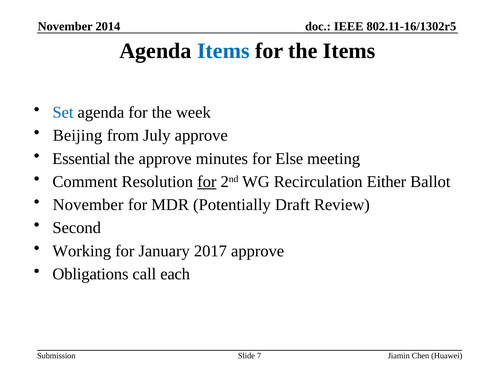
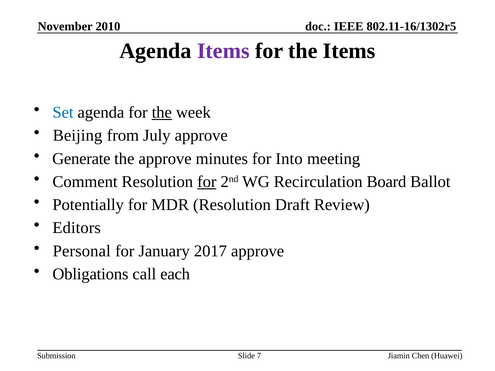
2014: 2014 -> 2010 (108, 26)
Items colour: blue -> purple (223, 51)
the underline: none -> present (162, 113)
Essential: Essential -> Generate (81, 159)
Else: Else -> Into (289, 159)
Either: Either -> Board (386, 182)
November: November -> Potentially (88, 205)
MDR Potentially: Potentially -> Resolution (232, 205)
Second: Second -> Editors (77, 228)
Working: Working -> Personal (82, 251)
